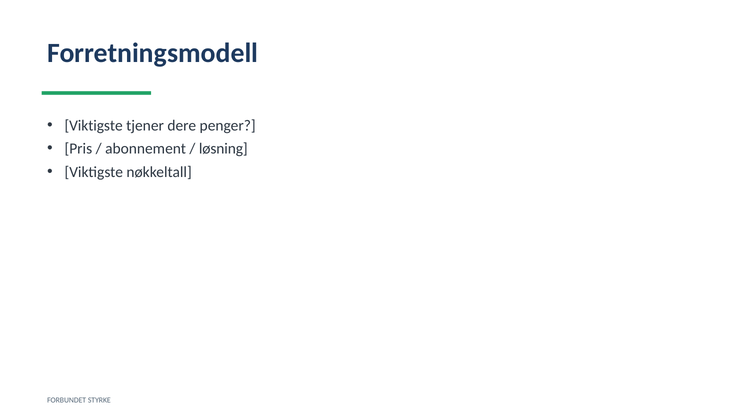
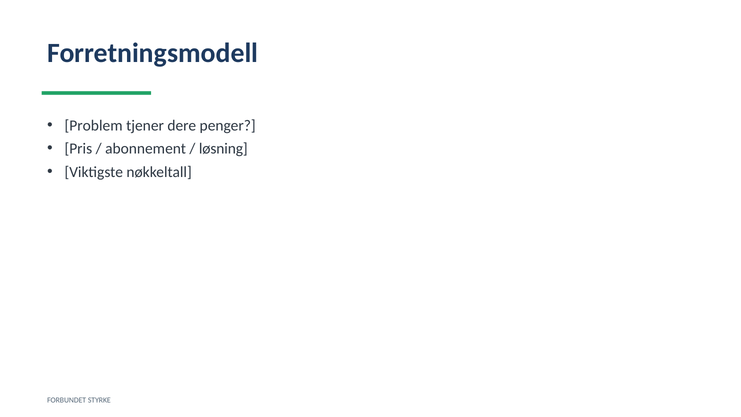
Viktigste: Viktigste -> Problem (94, 126)
